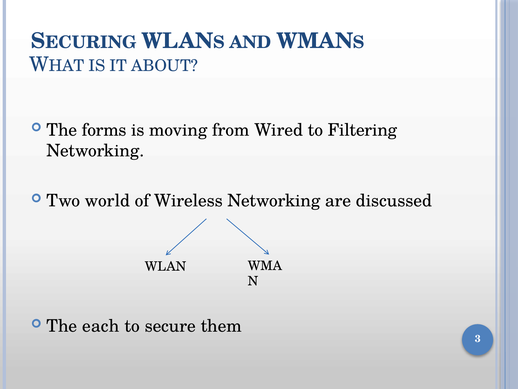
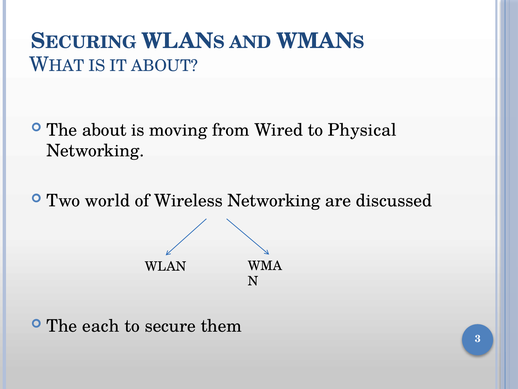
The forms: forms -> about (104, 130)
Filtering: Filtering -> Physical (362, 130)
